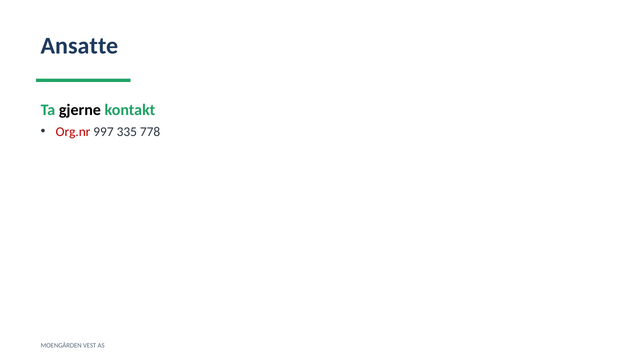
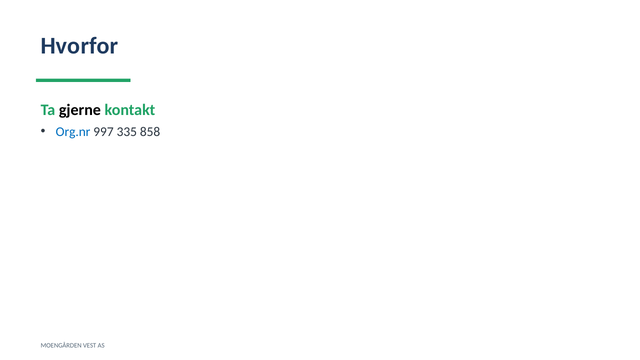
Ansatte: Ansatte -> Hvorfor (80, 46)
Org.nr colour: red -> blue (73, 132)
778: 778 -> 858 (150, 132)
